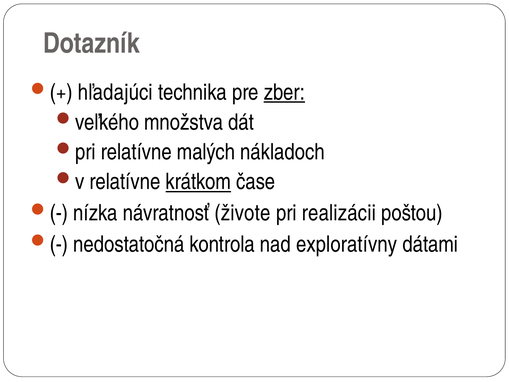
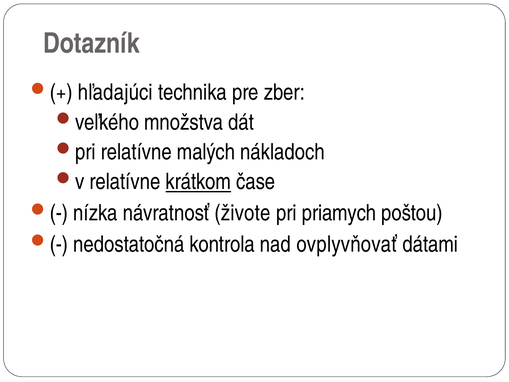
zber underline: present -> none (284, 92)
realizácii: realizácii -> priamych (339, 213)
exploratívny: exploratívny -> ovplyvňovať (347, 244)
